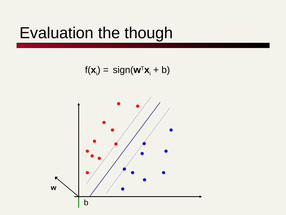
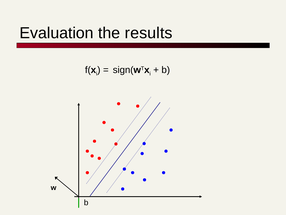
though: though -> results (149, 33)
